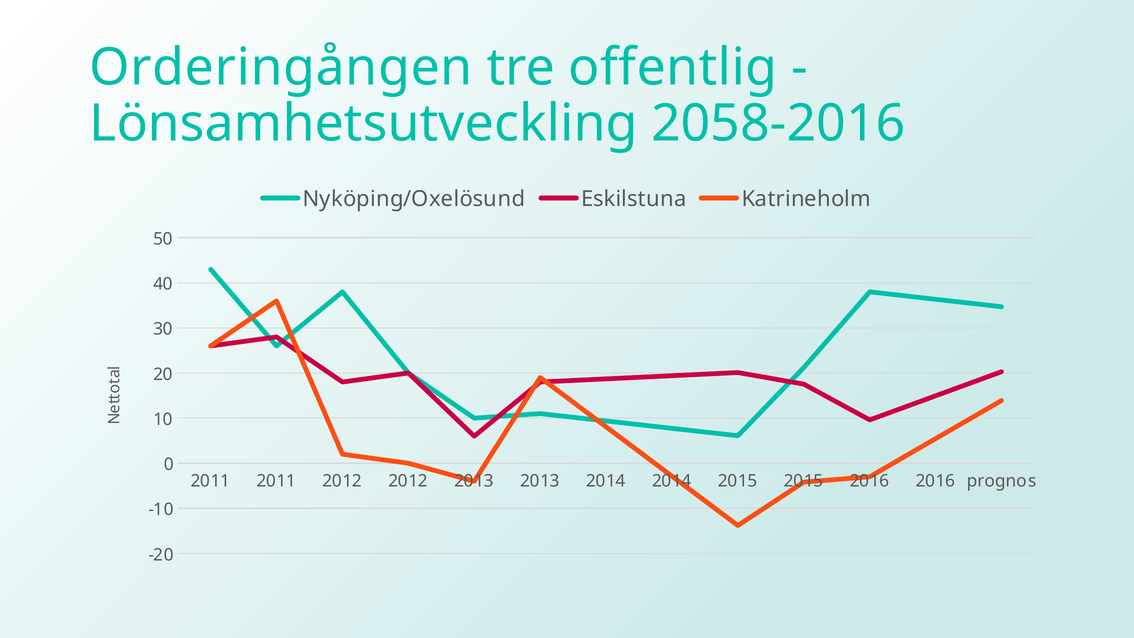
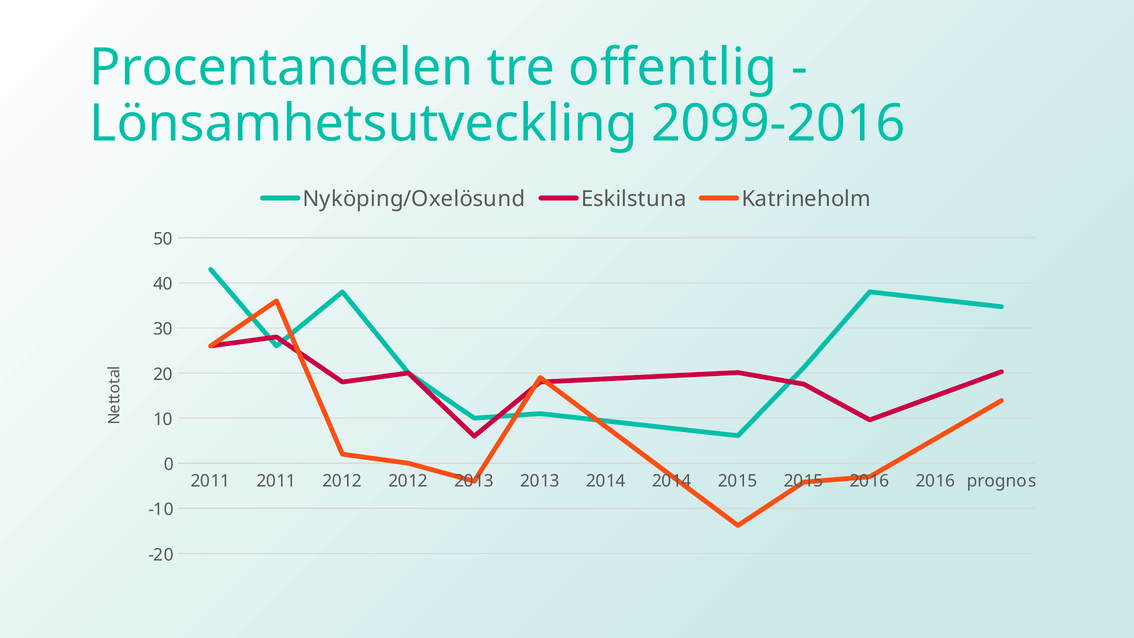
Orderingången: Orderingången -> Procentandelen (281, 67)
2058-2016: 2058-2016 -> 2099-2016 (778, 123)
